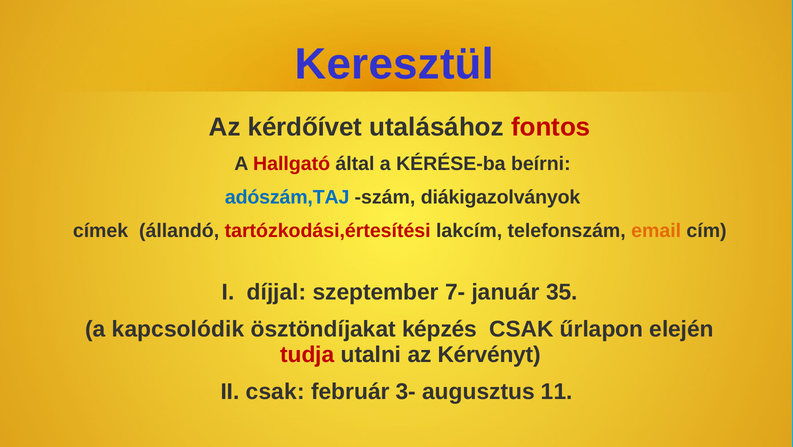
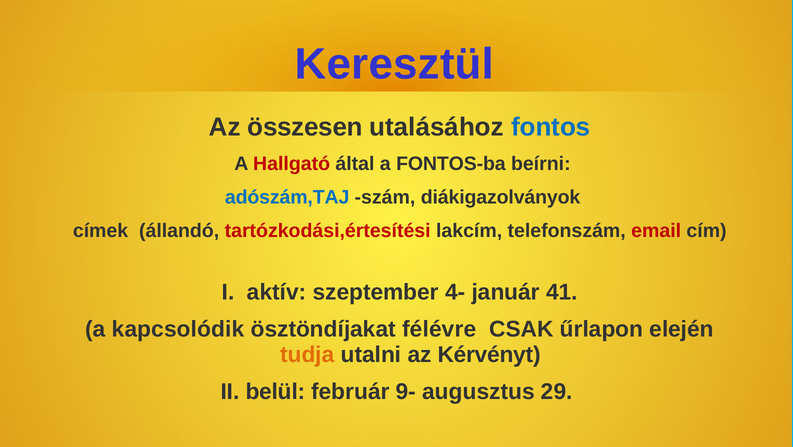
kérdőívet: kérdőívet -> összesen (305, 127)
fontos colour: red -> blue (551, 127)
KÉRÉSE-ba: KÉRÉSE-ba -> FONTOS-ba (451, 164)
email colour: orange -> red (656, 231)
díjjal: díjjal -> aktív (277, 292)
7-: 7- -> 4- (455, 292)
35: 35 -> 41 (562, 292)
képzés: képzés -> félévre (439, 329)
tudja colour: red -> orange (307, 355)
II csak: csak -> belül (275, 392)
3-: 3- -> 9- (406, 392)
11: 11 -> 29 (557, 392)
